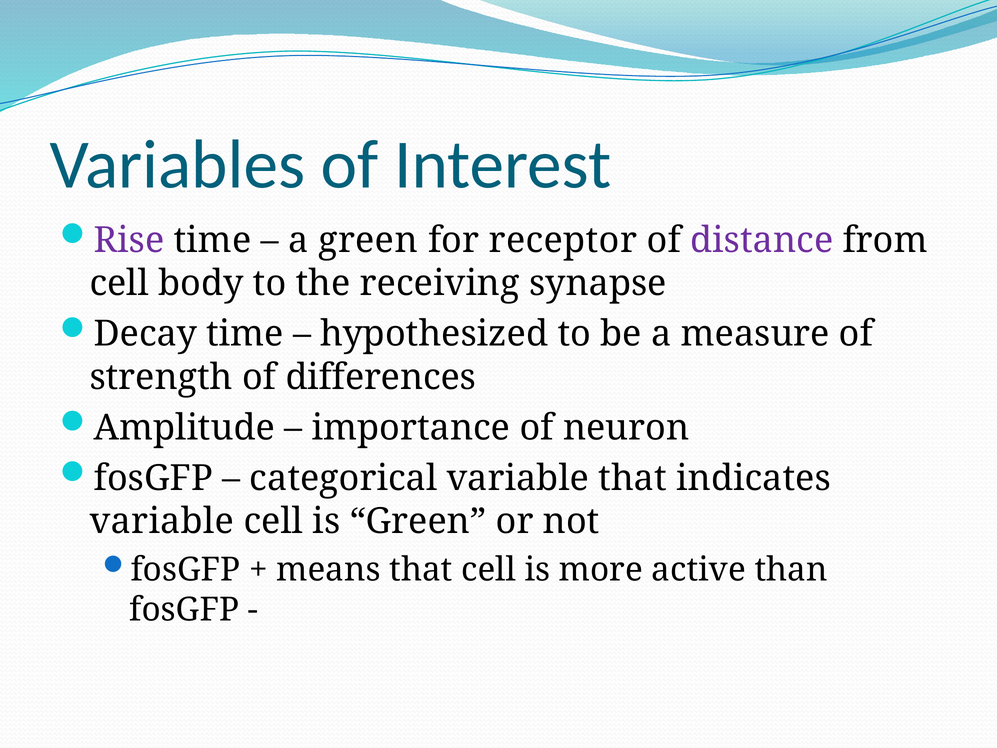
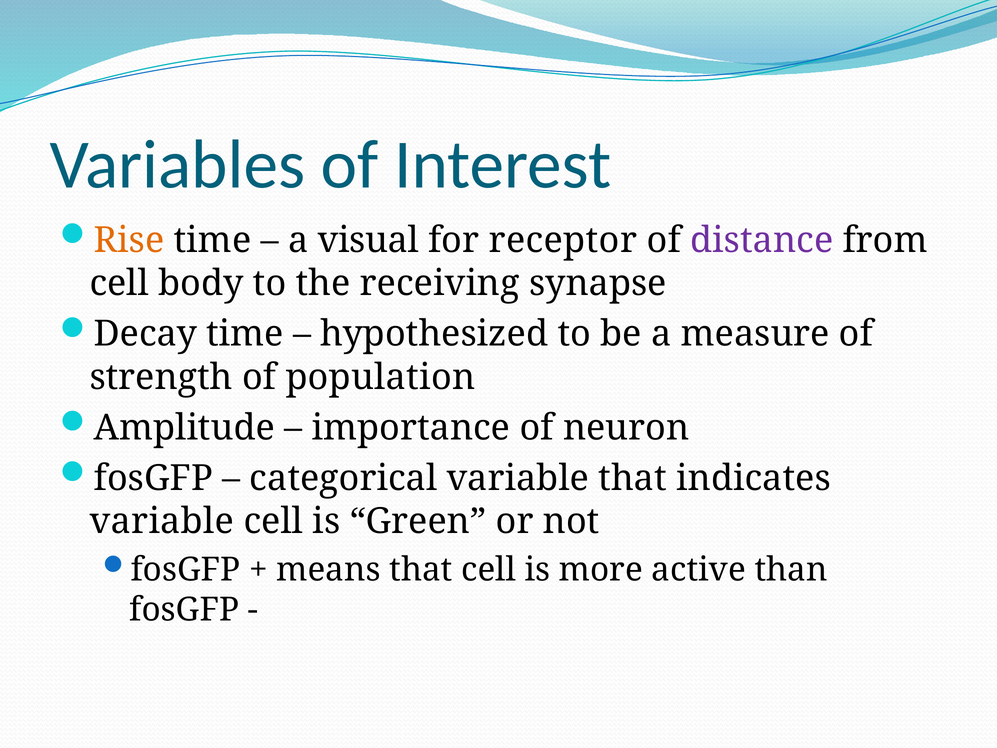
Rise colour: purple -> orange (129, 240)
a green: green -> visual (368, 240)
differences: differences -> population (381, 377)
